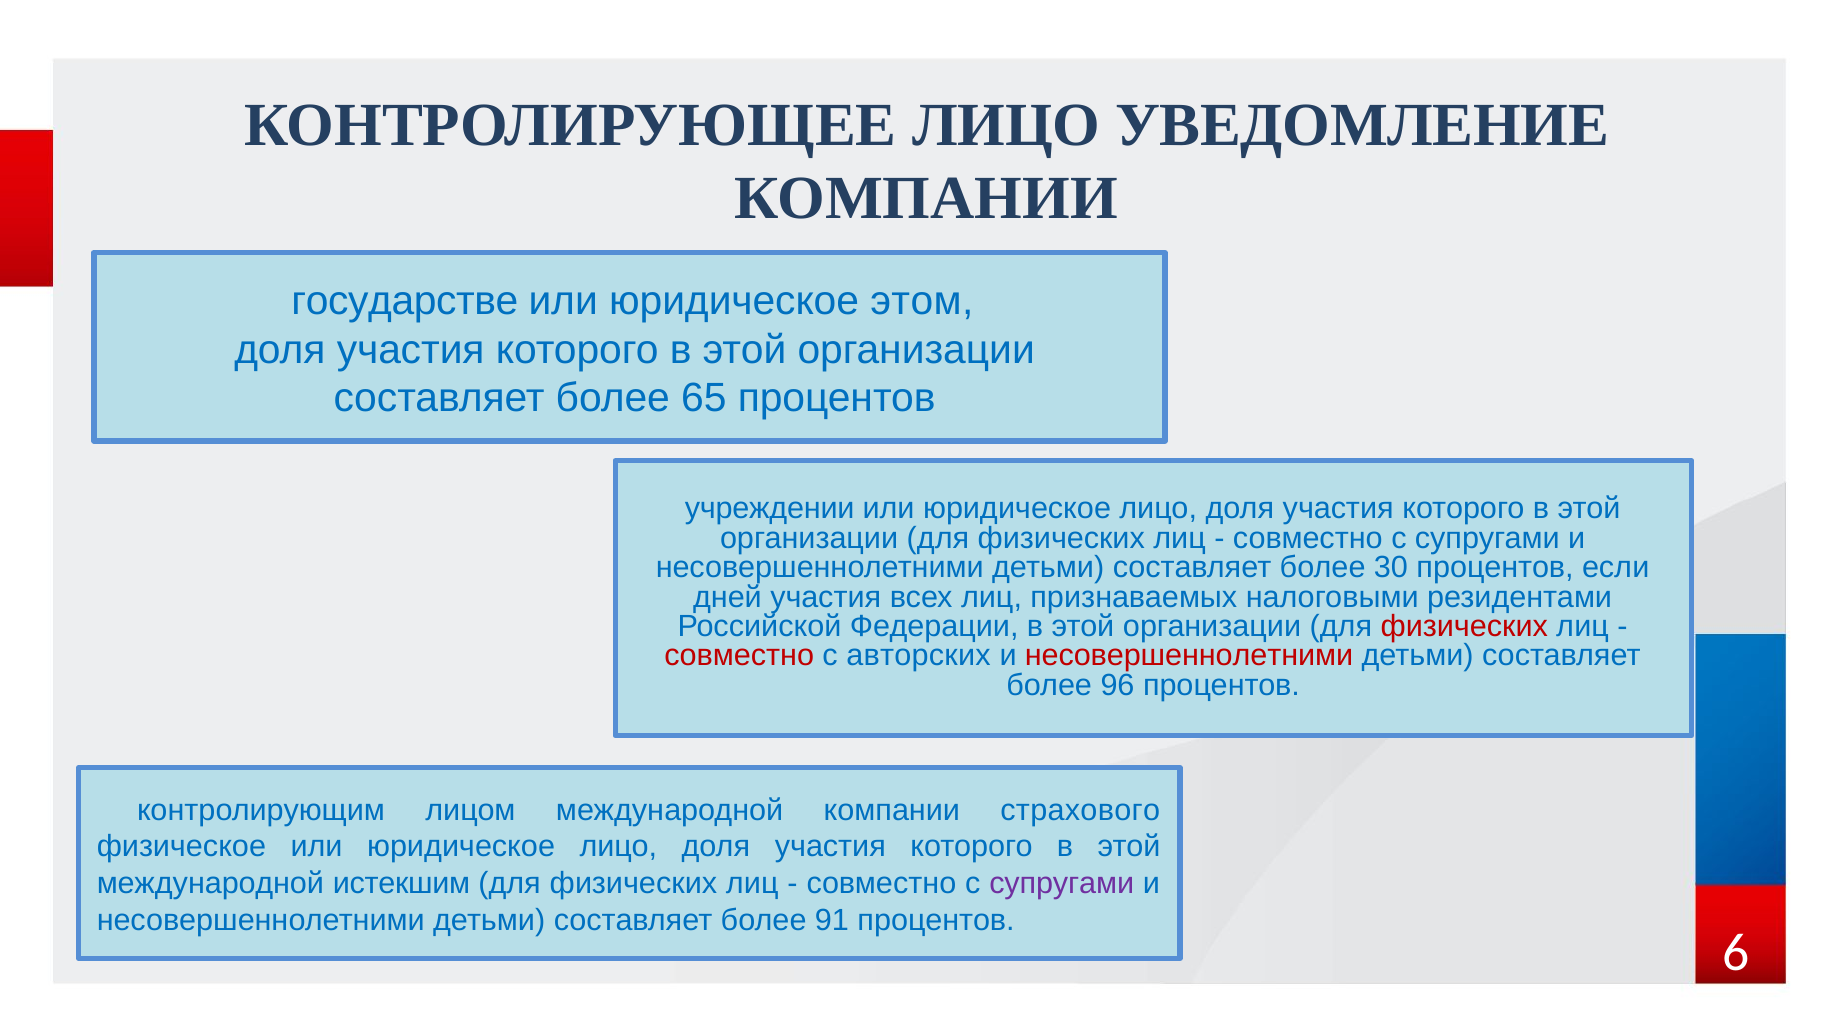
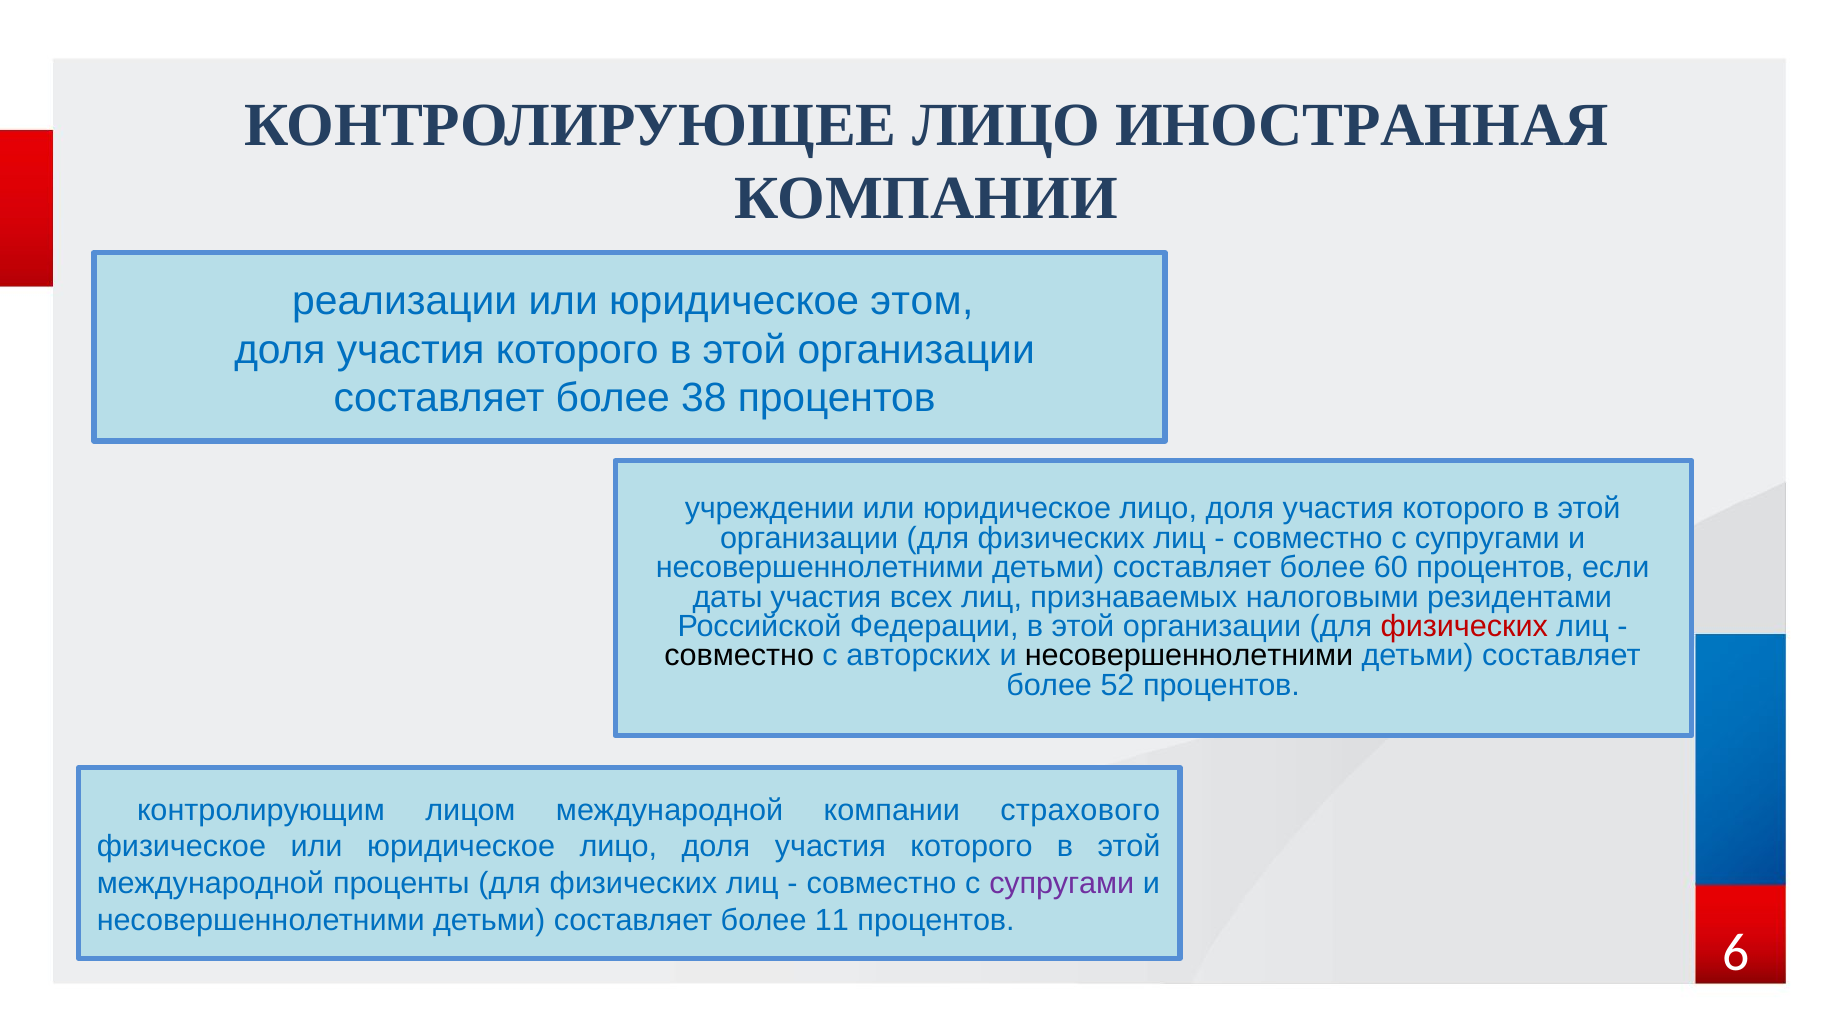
УВЕДОМЛЕНИЕ: УВЕДОМЛЕНИЕ -> ИНОСТРАННАЯ (1362, 125)
государстве: государстве -> реализации (405, 301)
65: 65 -> 38 (704, 398)
30: 30 -> 60 (1391, 568)
дней: дней -> даты (728, 597)
совместно colour: red -> black (739, 656)
несовершеннолетними colour: red -> black (1189, 656)
96: 96 -> 52 (1118, 685)
истекшим: истекшим -> проценты (401, 883)
91: 91 -> 11 (832, 920)
